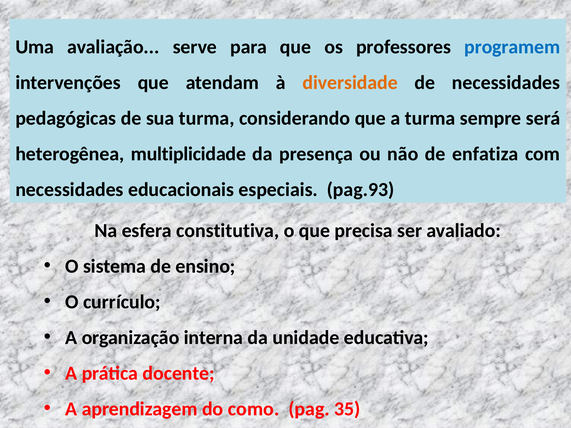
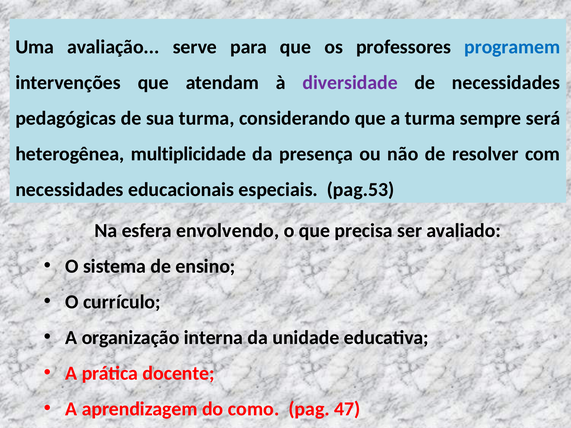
diversidade colour: orange -> purple (350, 83)
enfatiza: enfatiza -> resolver (485, 154)
pag.93: pag.93 -> pag.53 (361, 190)
constitutiva: constitutiva -> envolvendo (228, 231)
35: 35 -> 47 (347, 409)
